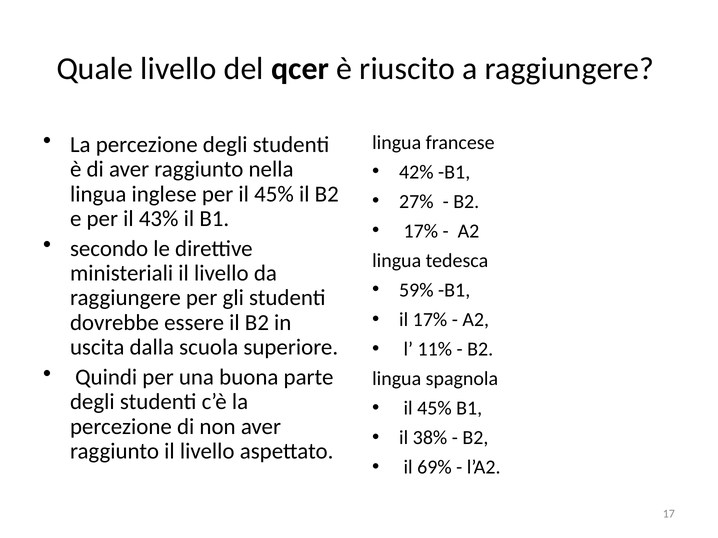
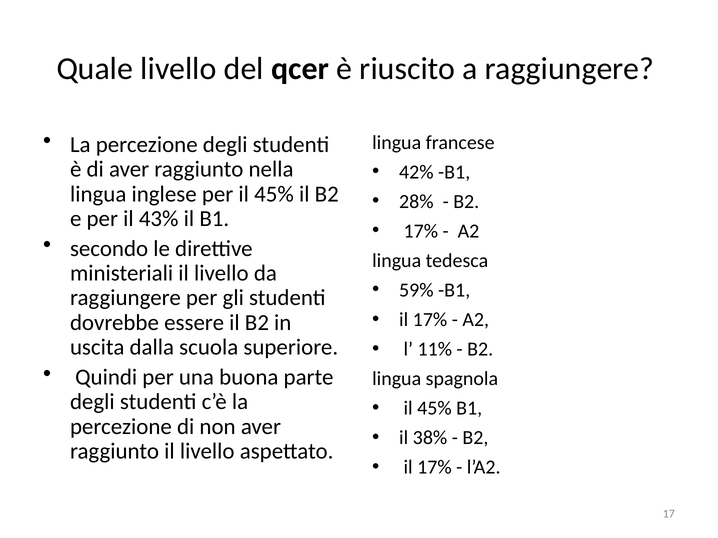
27%: 27% -> 28% (416, 202)
69%: 69% -> 17% (434, 468)
